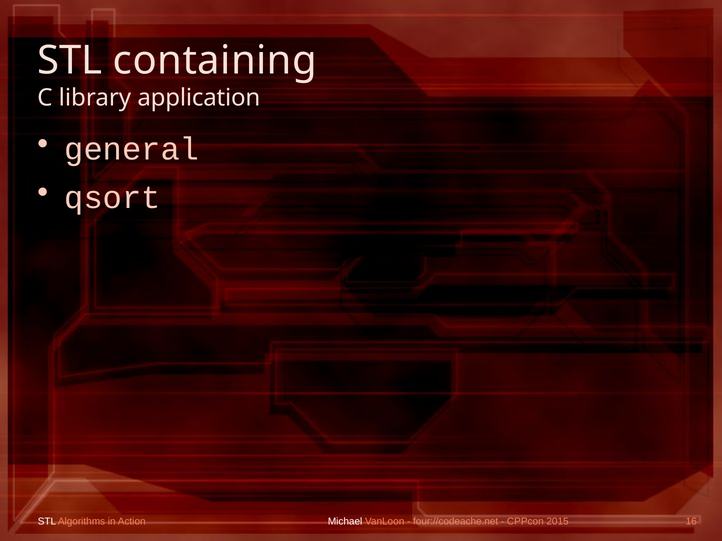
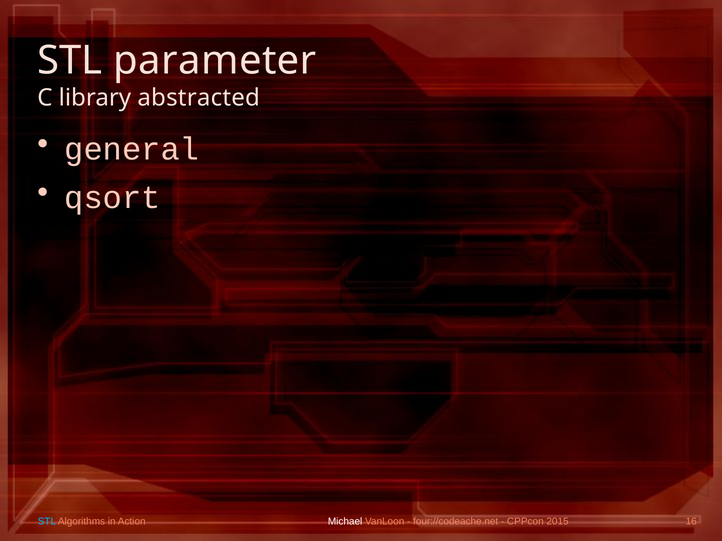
containing: containing -> parameter (215, 61)
application: application -> abstracted (199, 98)
STL colour: white -> light blue (47, 522)
